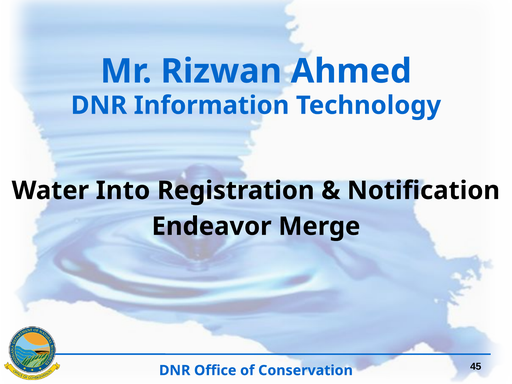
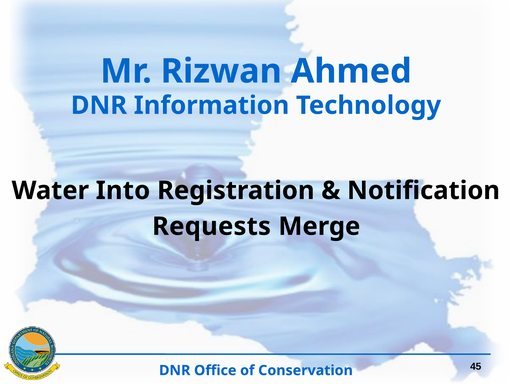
Endeavor: Endeavor -> Requests (211, 226)
